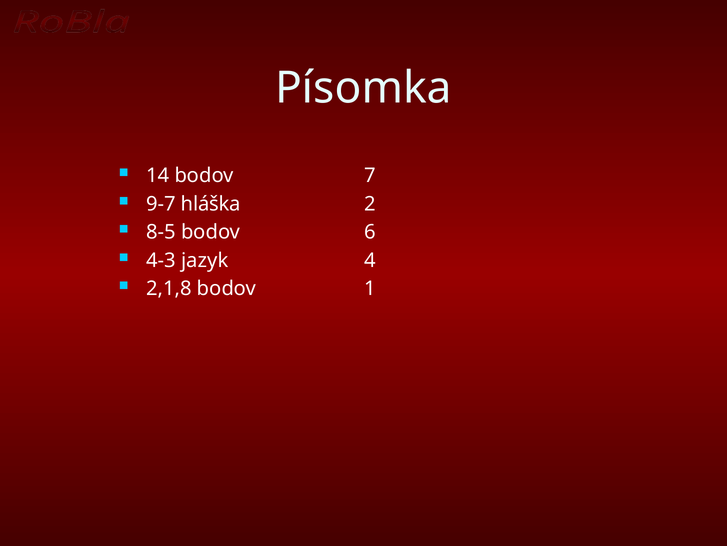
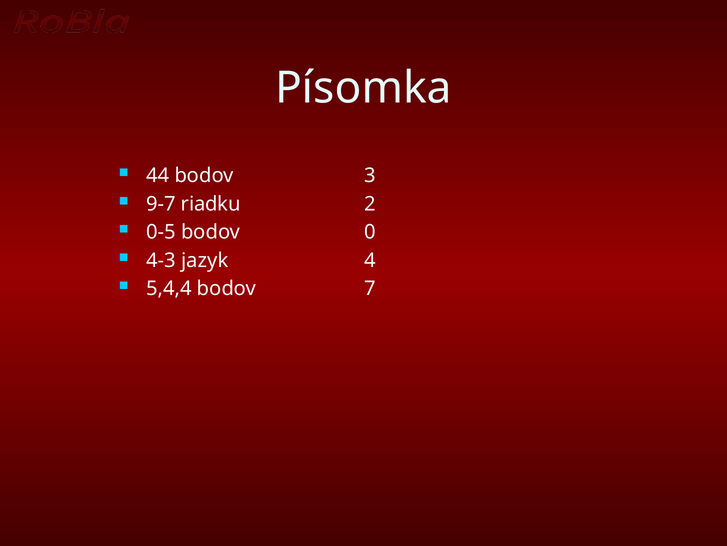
14: 14 -> 44 (158, 175)
7: 7 -> 3 (370, 175)
hláška: hláška -> riadku (211, 204)
8-5: 8-5 -> 0-5 (161, 232)
6: 6 -> 0 (370, 232)
2,1,8: 2,1,8 -> 5,4,4 (169, 288)
1: 1 -> 7 (370, 288)
